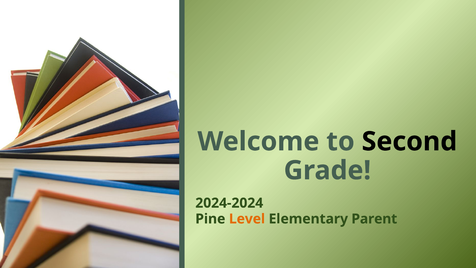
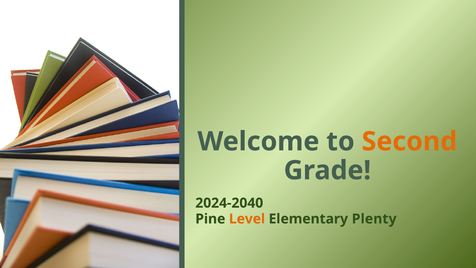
Second colour: black -> orange (409, 141)
2024-2024: 2024-2024 -> 2024-2040 (229, 203)
Parent: Parent -> Plenty (374, 219)
